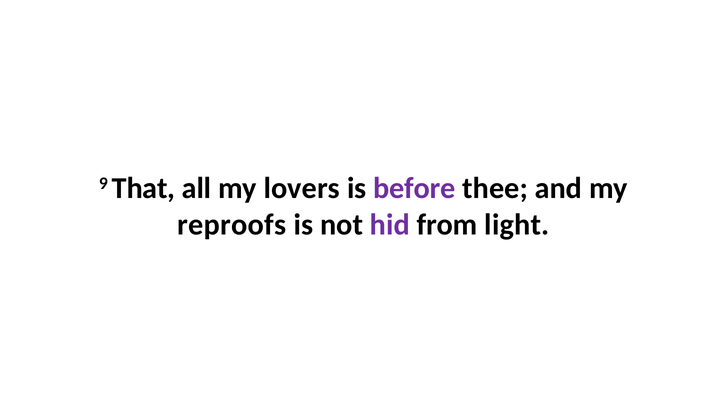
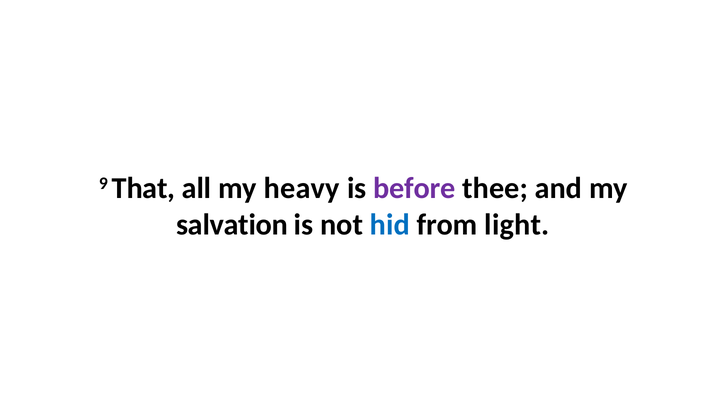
lovers: lovers -> heavy (302, 188)
reproofs: reproofs -> salvation (232, 225)
hid colour: purple -> blue (390, 225)
